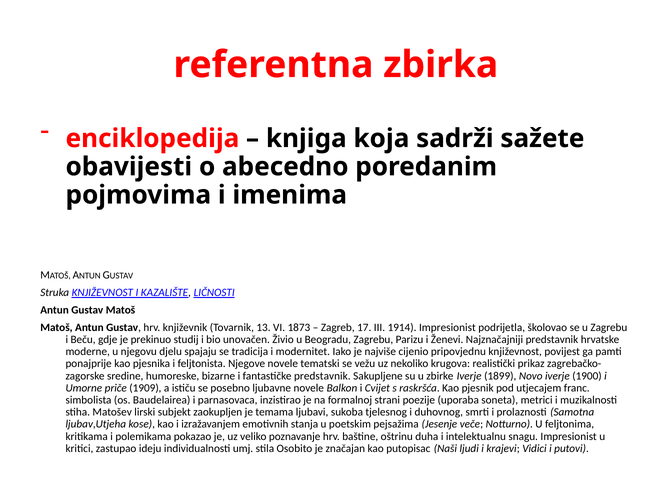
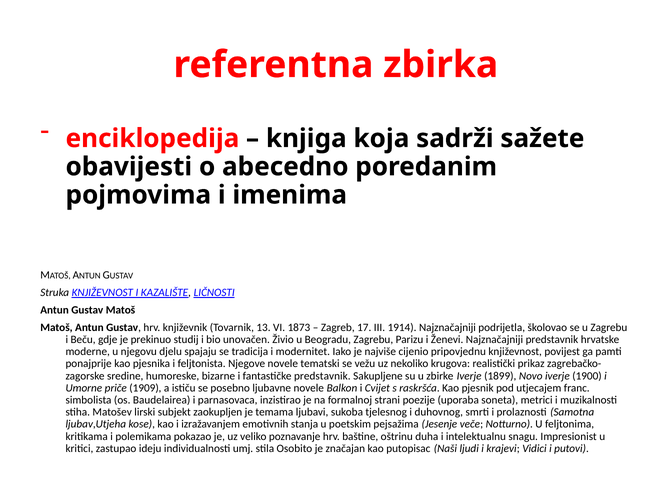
1914 Impresionist: Impresionist -> Najznačajniji (447, 328)
